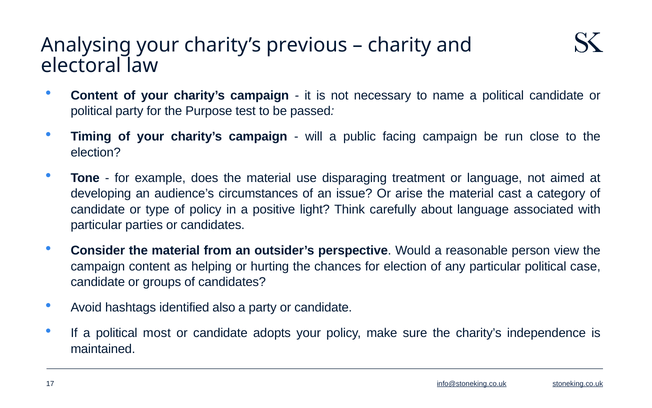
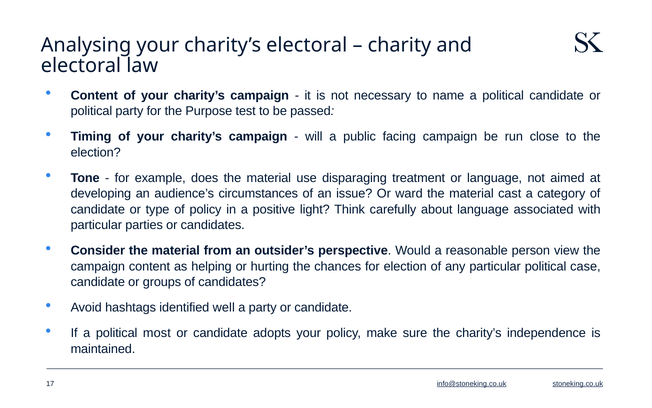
charity’s previous: previous -> electoral (307, 45)
arise: arise -> ward (409, 193)
also: also -> well (224, 307)
